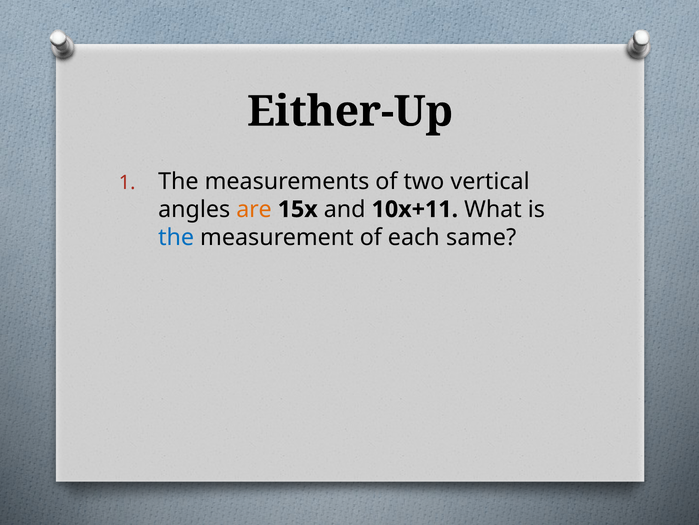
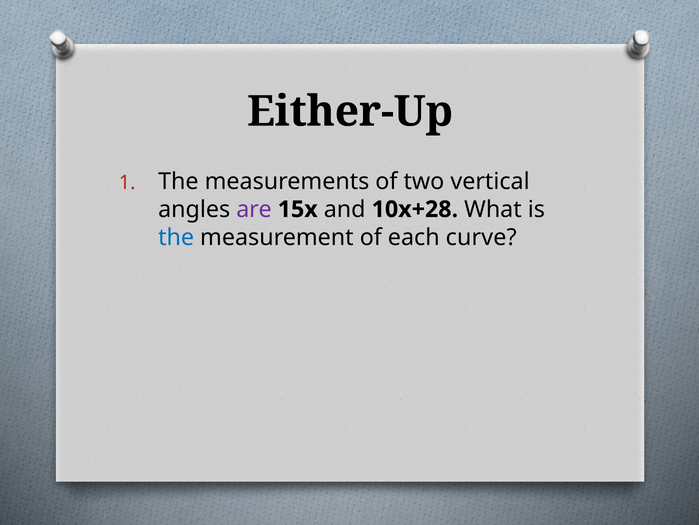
are colour: orange -> purple (254, 209)
10x+11: 10x+11 -> 10x+28 (415, 209)
same: same -> curve (481, 237)
